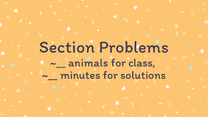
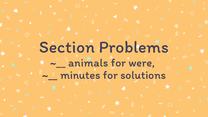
class: class -> were (142, 63)
